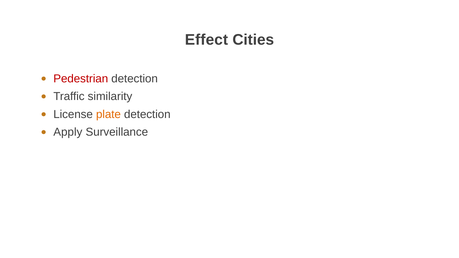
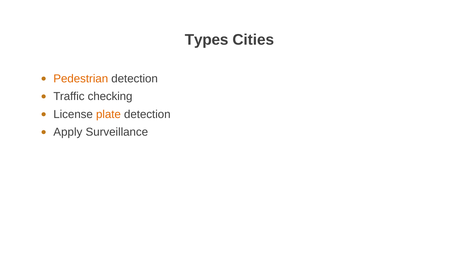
Effect: Effect -> Types (207, 40)
Pedestrian colour: red -> orange (81, 79)
similarity: similarity -> checking (110, 97)
